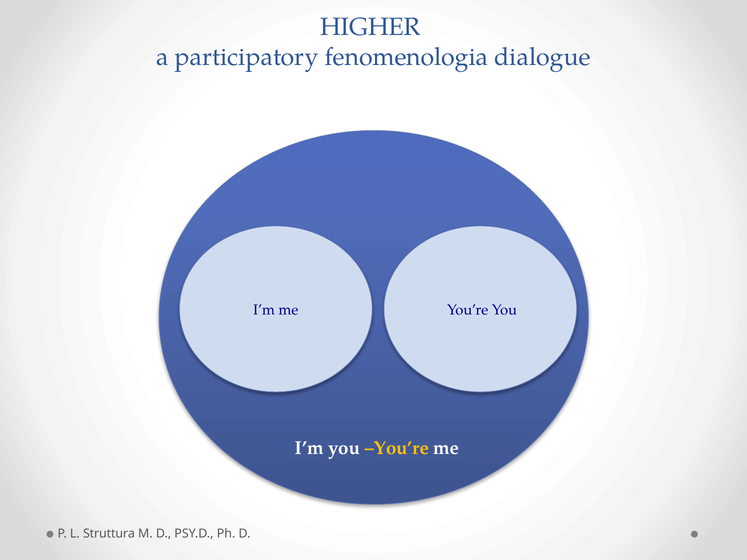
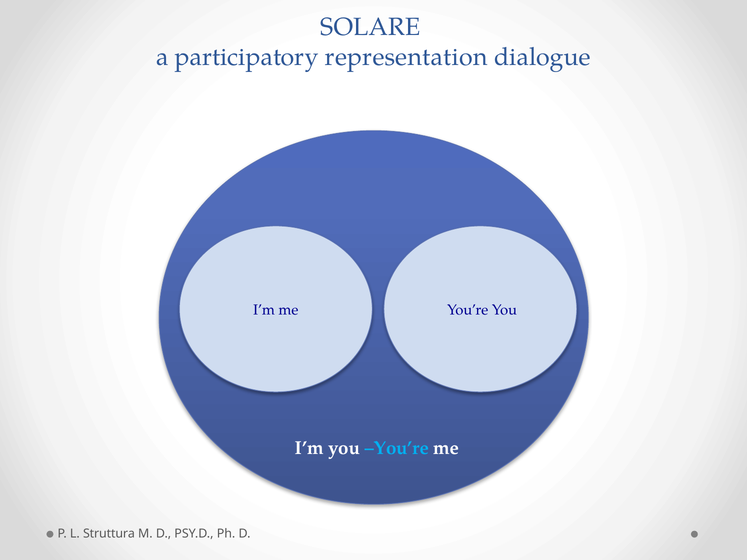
HIGHER: HIGHER -> SOLARE (370, 27)
fenomenologia: fenomenologia -> representation (406, 57)
You’re colour: yellow -> light blue (397, 448)
